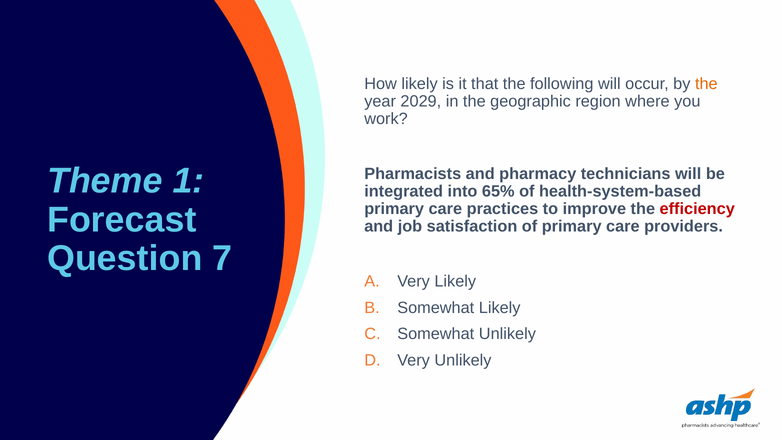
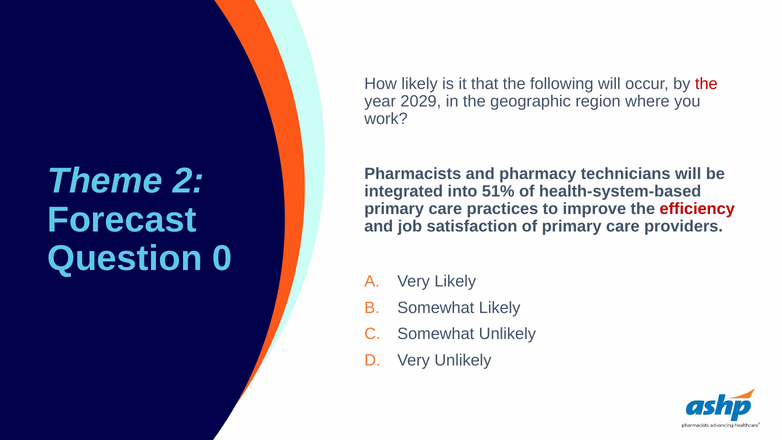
the colour: orange -> red (706, 84)
1: 1 -> 2 (188, 181)
65%: 65% -> 51% (498, 191)
7: 7 -> 0 (222, 258)
